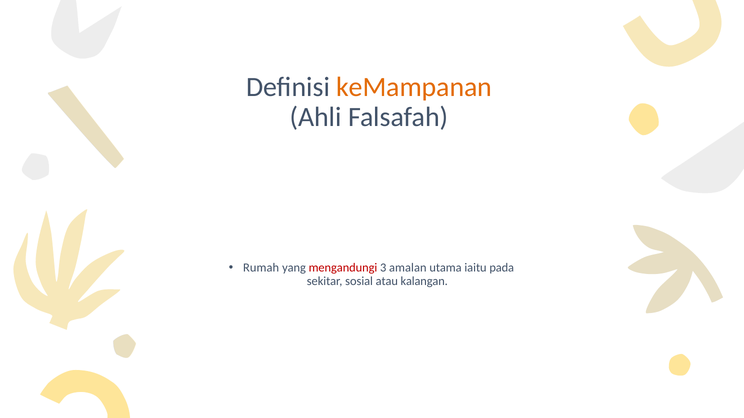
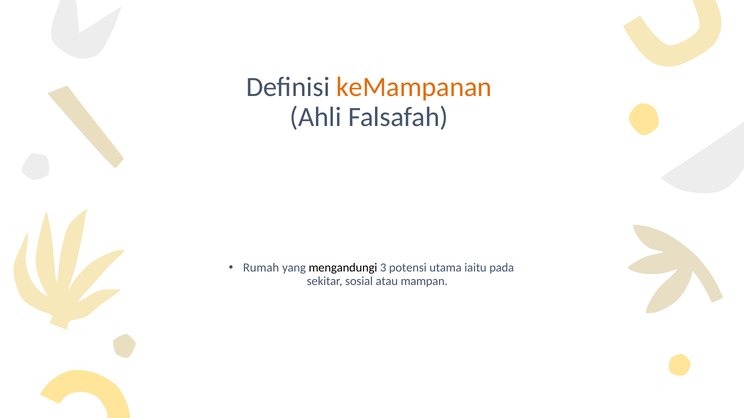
mengandungi colour: red -> black (343, 268)
amalan: amalan -> potensi (408, 268)
kalangan: kalangan -> mampan (424, 281)
